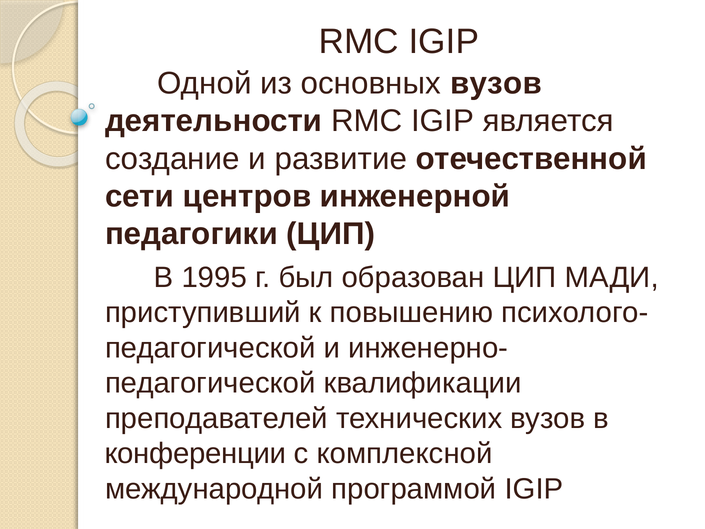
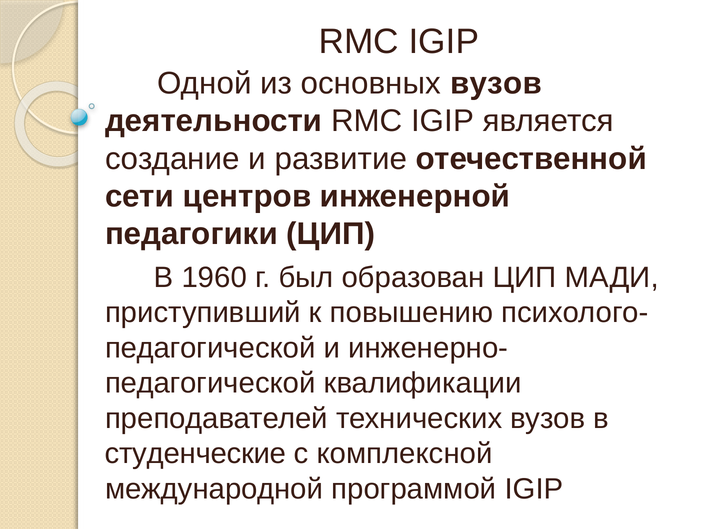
1995: 1995 -> 1960 (214, 277)
конференции: конференции -> студенческие (195, 454)
